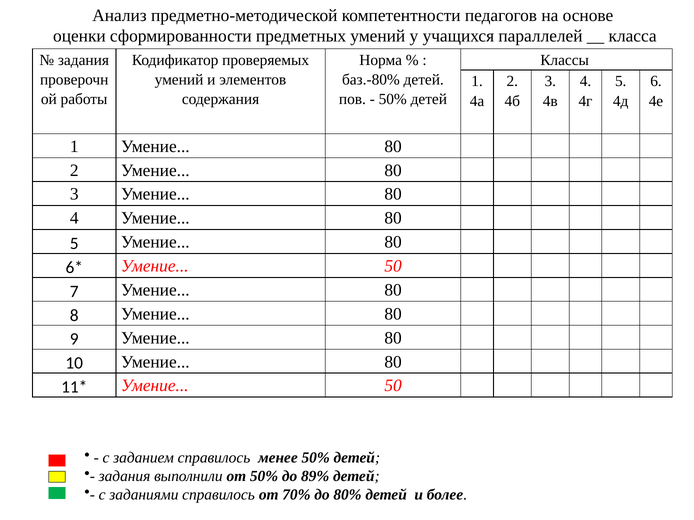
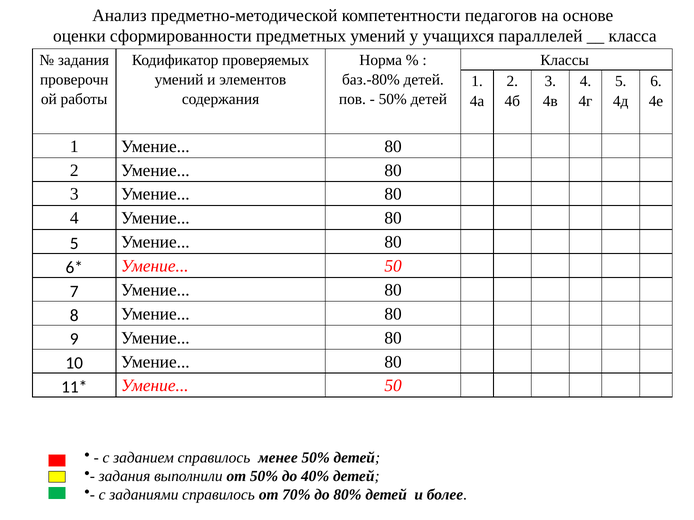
89%: 89% -> 40% (315, 477)
